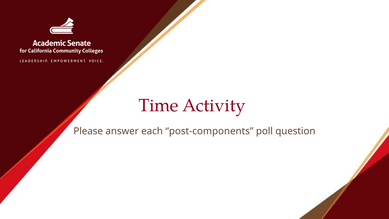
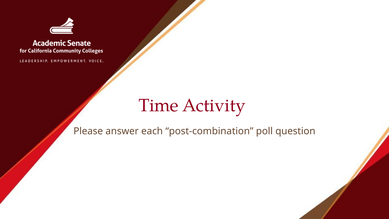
post-components: post-components -> post-combination (209, 131)
